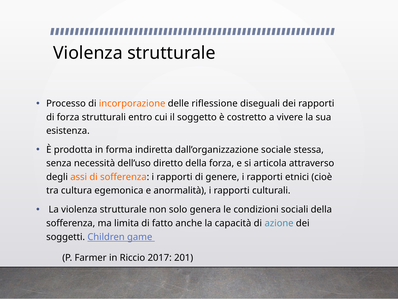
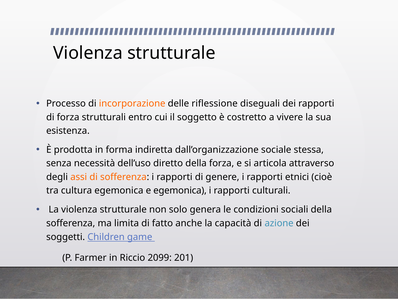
e anormalità: anormalità -> egemonica (180, 190)
2017: 2017 -> 2099 (160, 257)
